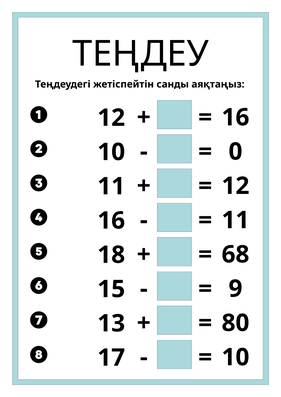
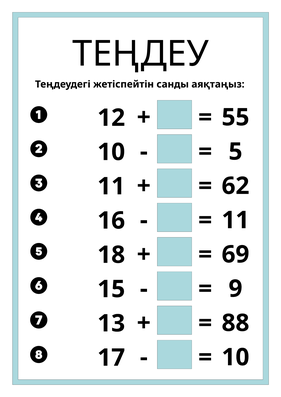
16: 16 -> 55 (235, 118)
0: 0 -> 5 (235, 152)
12: 12 -> 62 (235, 186)
68: 68 -> 69 (235, 255)
80: 80 -> 88 (235, 324)
